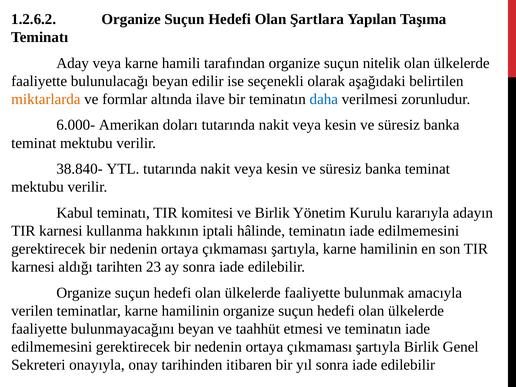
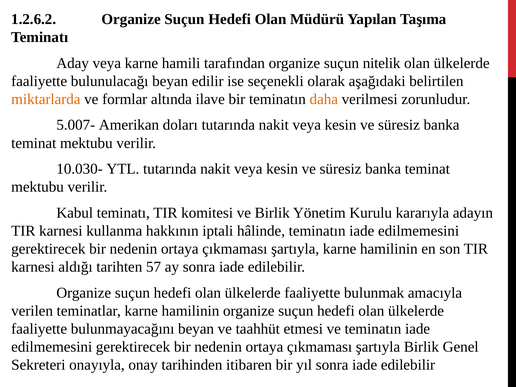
Şartlara: Şartlara -> Müdürü (317, 19)
daha colour: blue -> orange (324, 99)
6.000-: 6.000- -> 5.007- (76, 125)
38.840-: 38.840- -> 10.030- (80, 169)
23: 23 -> 57 (154, 267)
